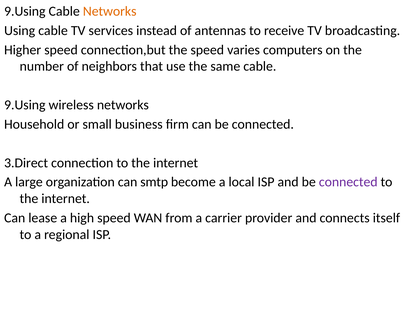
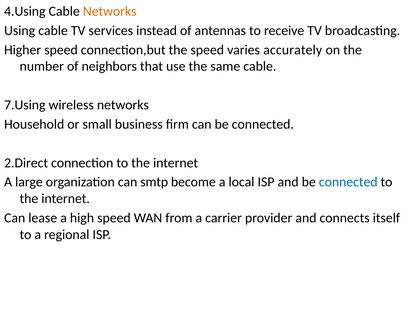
9.Using: 9.Using -> 4.Using (25, 11)
computers: computers -> accurately (293, 50)
9.Using: 9.Using -> 7.Using (25, 105)
3.Direct: 3.Direct -> 2.Direct (26, 163)
connected colour: purple -> blue (348, 182)
